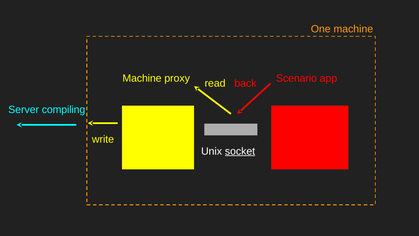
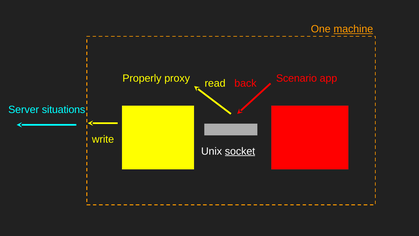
machine underline: none -> present (353, 29)
Machine: Machine -> Properly (142, 78)
compiling: compiling -> situations (64, 110)
